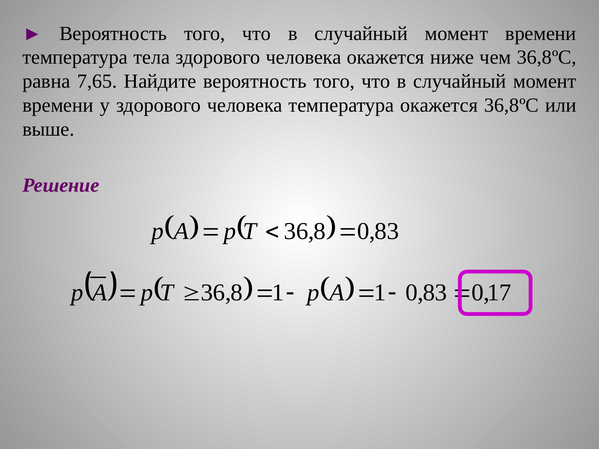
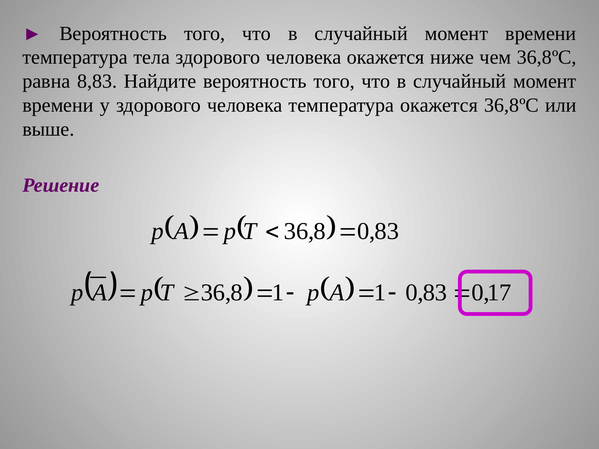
7,65: 7,65 -> 8,83 (97, 81)
